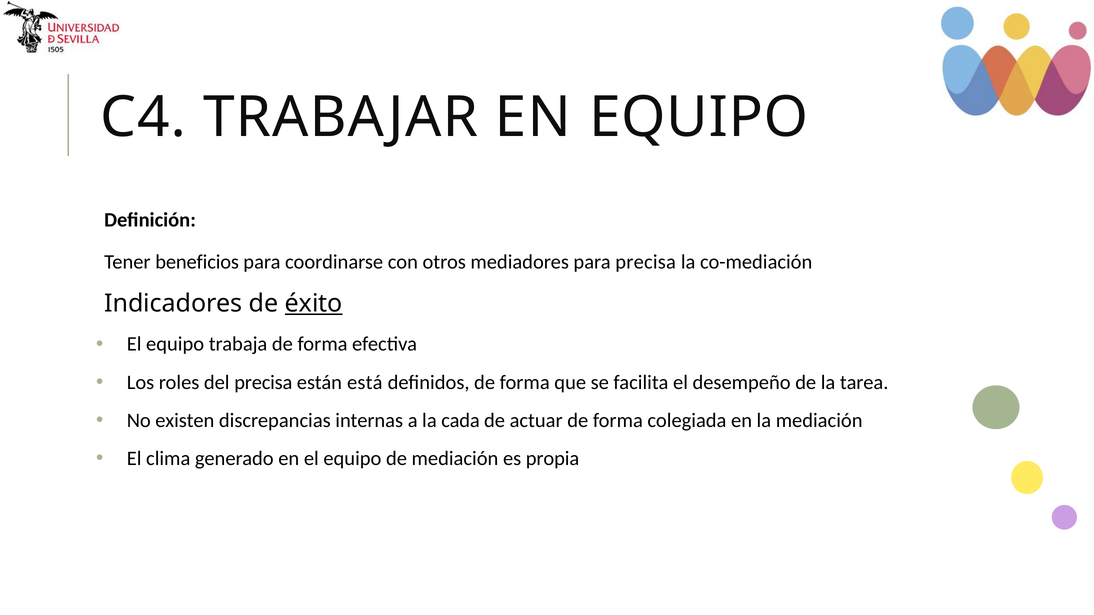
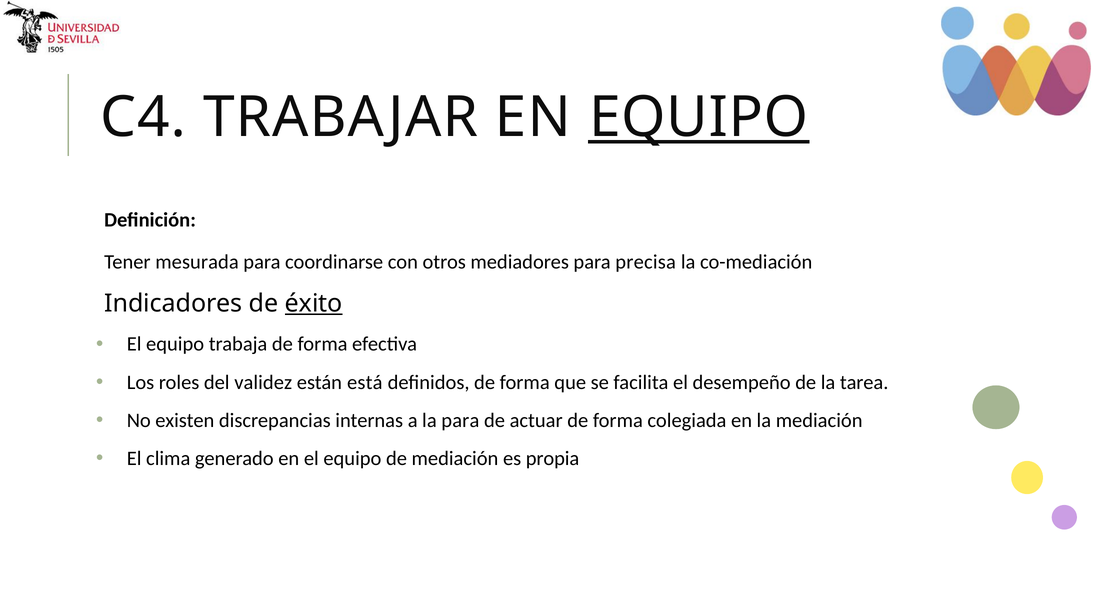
EQUIPO underline: none -> present (699, 117)
beneficios: beneficios -> mesurada (197, 262)
del precisa: precisa -> validez (263, 382)
la cada: cada -> para (460, 421)
